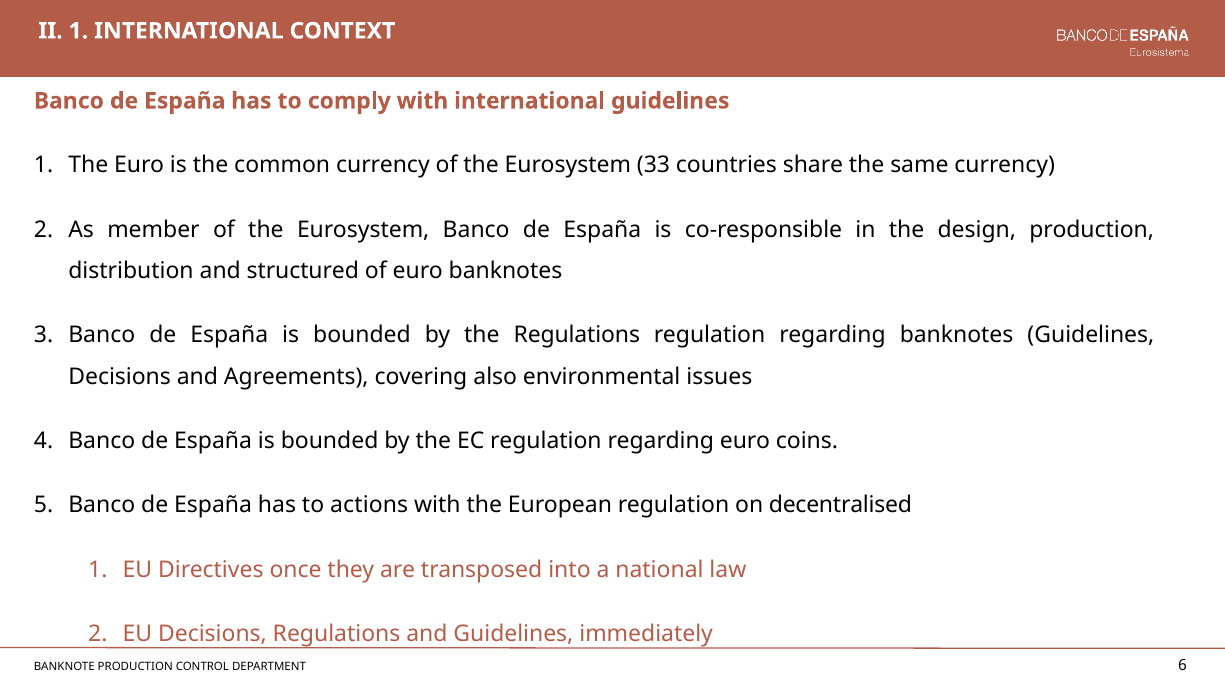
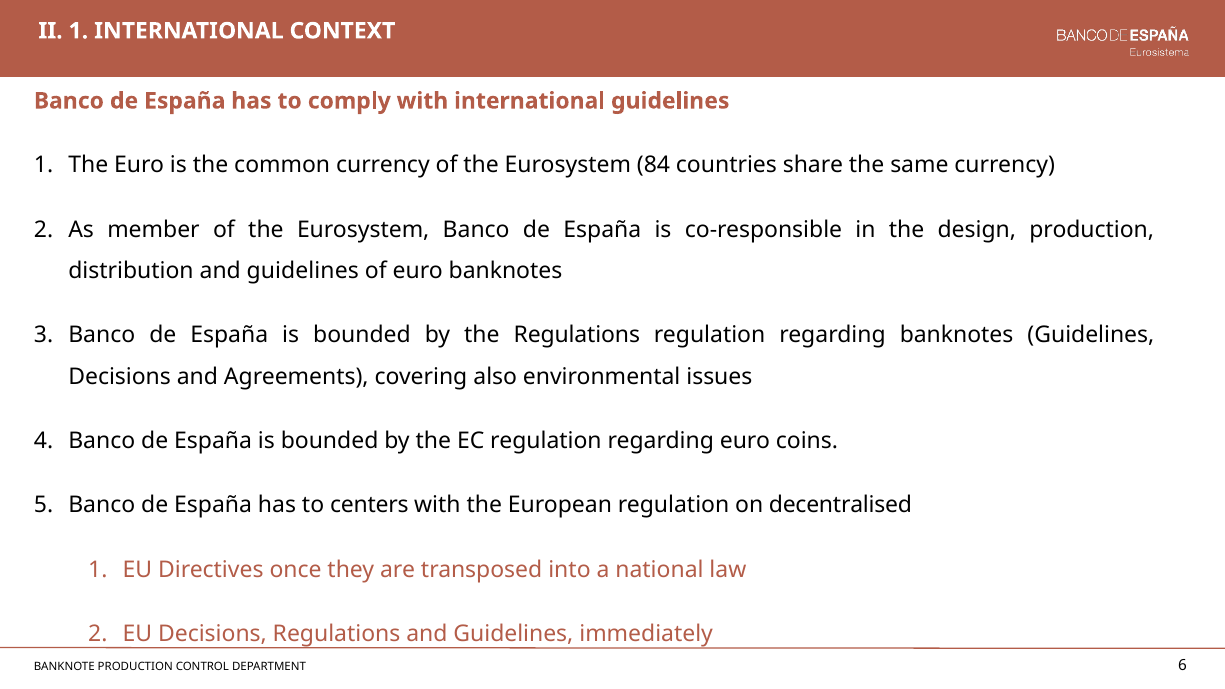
33: 33 -> 84 (654, 165)
distribution and structured: structured -> guidelines (303, 271)
actions: actions -> centers (369, 505)
